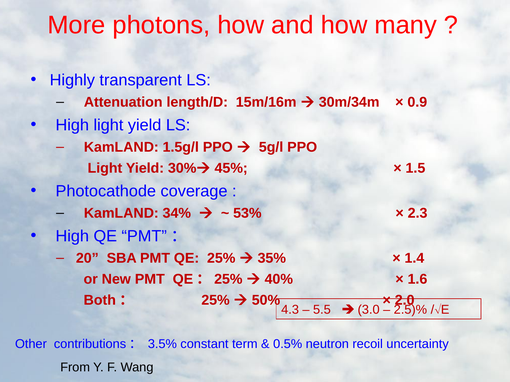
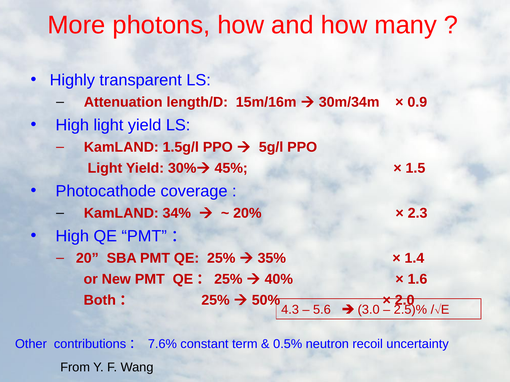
53%: 53% -> 20% (247, 213)
5.5: 5.5 -> 5.6 (322, 310)
3.5%: 3.5% -> 7.6% (162, 345)
